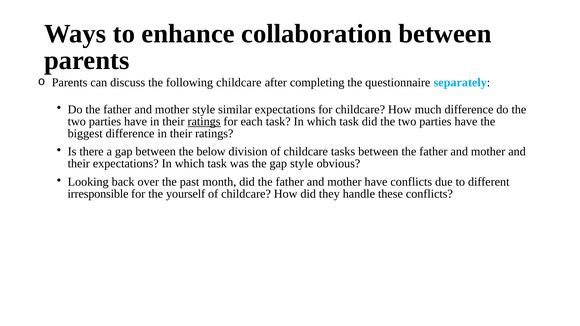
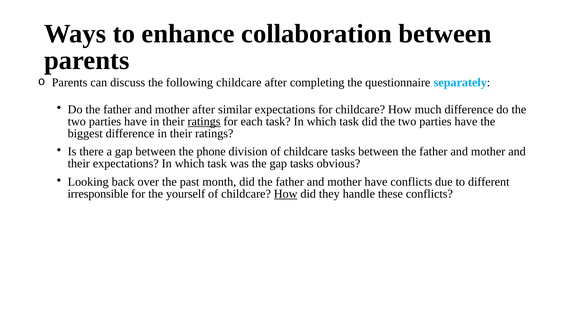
mother style: style -> after (204, 109)
below: below -> phone (211, 152)
gap style: style -> tasks (302, 164)
How underline: none -> present (286, 194)
